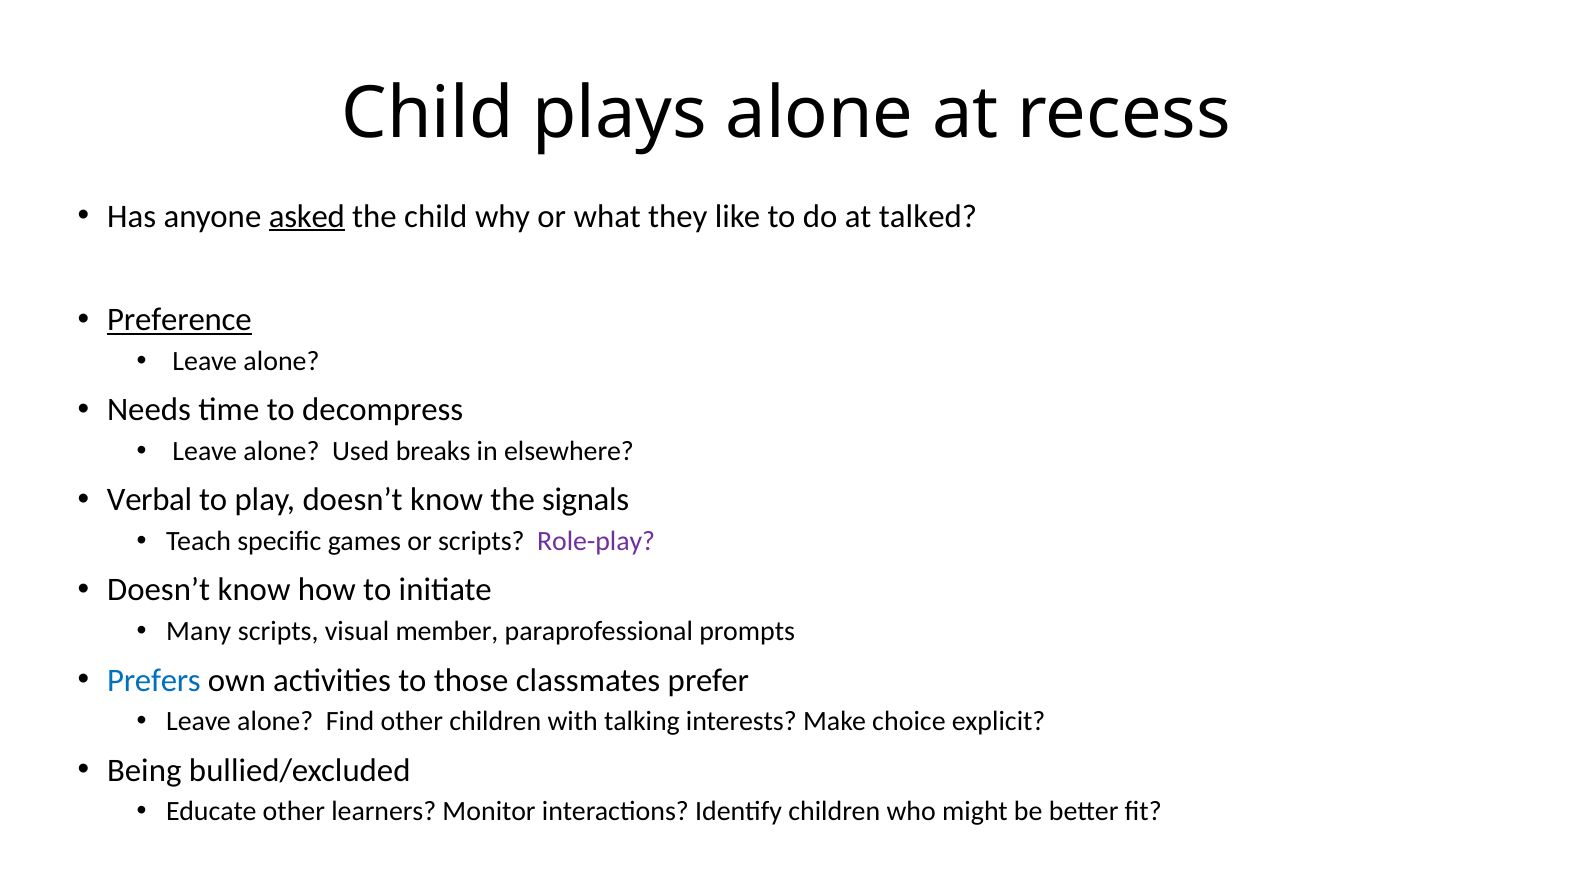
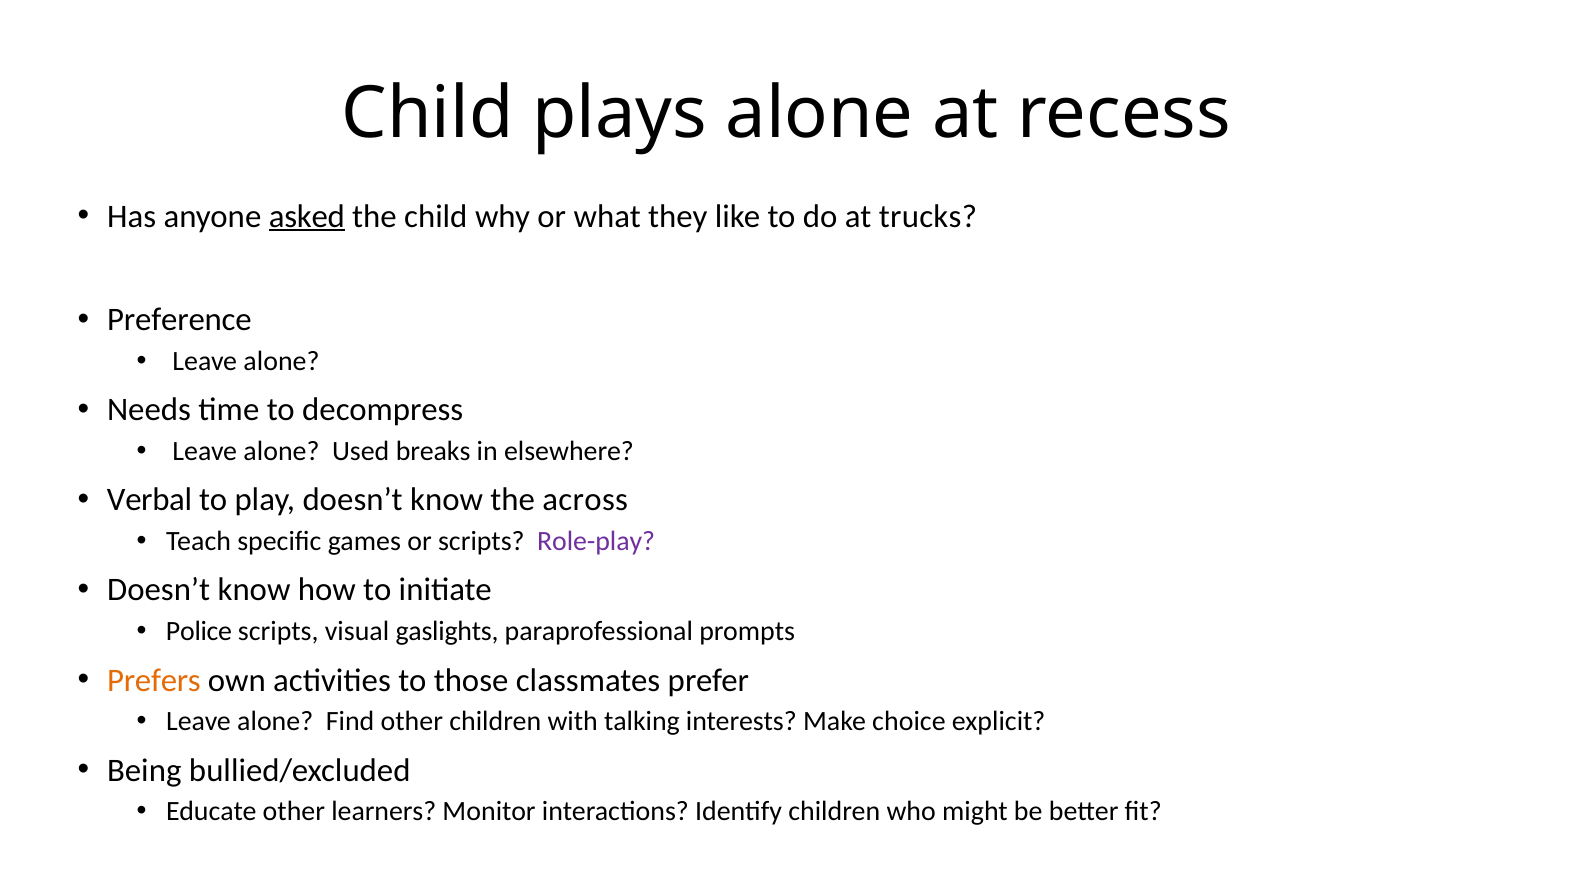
talked: talked -> trucks (928, 216)
Preference underline: present -> none (179, 320)
signals: signals -> across (585, 500)
Many: Many -> Police (199, 631)
member: member -> gaslights (447, 631)
Prefers colour: blue -> orange (154, 681)
